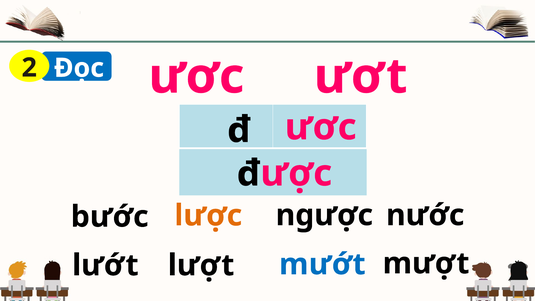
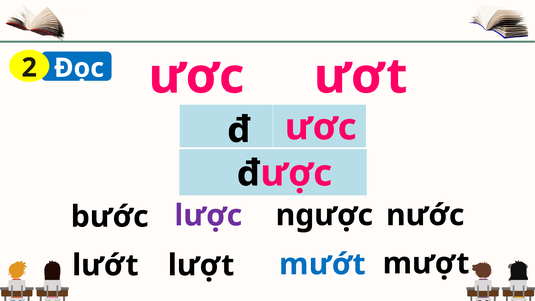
lược colour: orange -> purple (208, 216)
